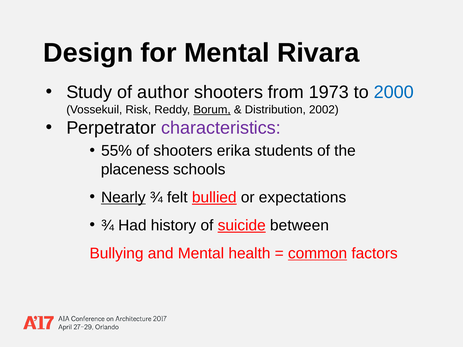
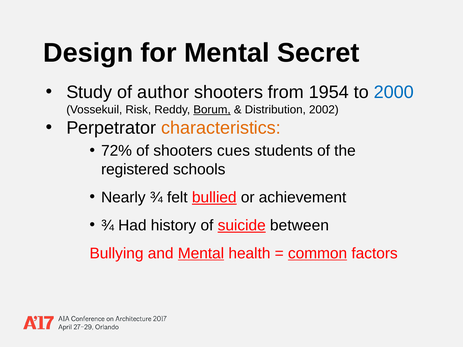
Rivara: Rivara -> Secret (318, 53)
1973: 1973 -> 1954 (329, 92)
characteristics colour: purple -> orange (221, 128)
55%: 55% -> 72% (117, 151)
erika: erika -> cues (233, 151)
placeness: placeness -> registered (135, 169)
Nearly underline: present -> none (123, 197)
expectations: expectations -> achievement (303, 197)
Mental underline: none -> present (201, 254)
